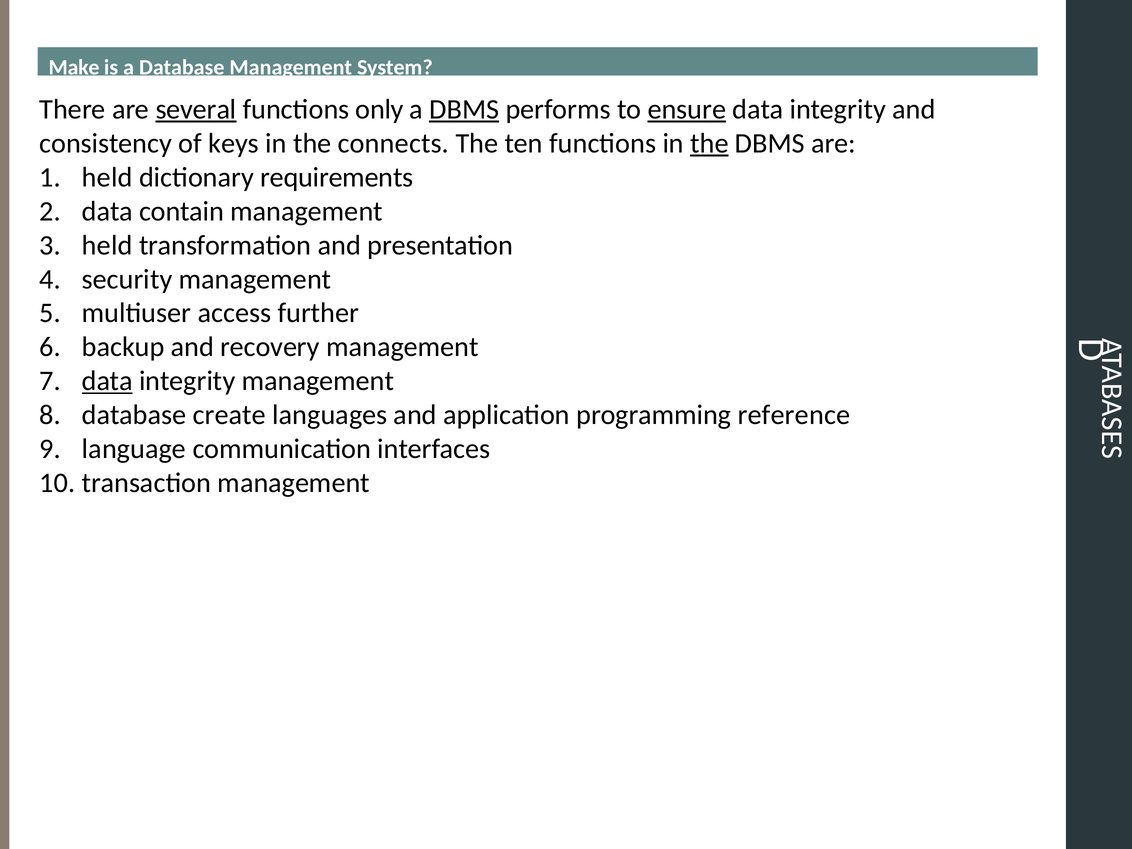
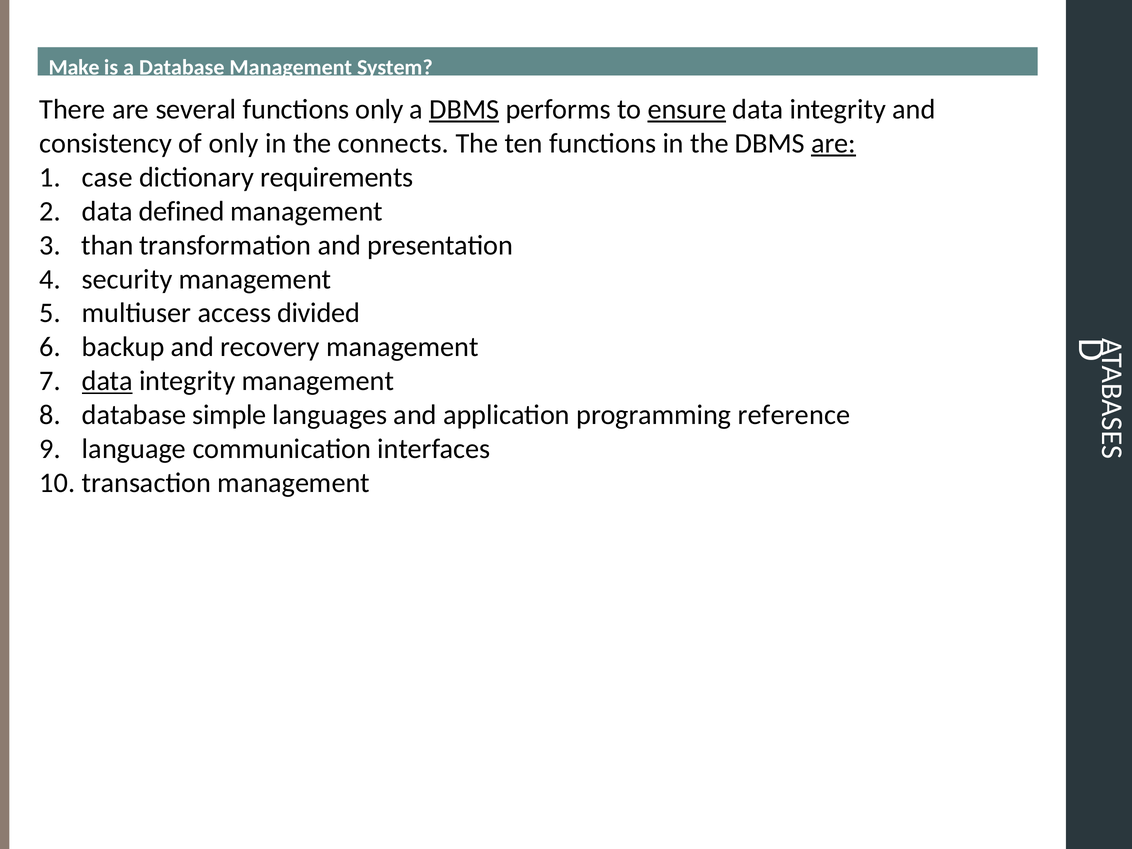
several underline: present -> none (196, 109)
of keys: keys -> only (233, 143)
the underline: present -> none (709, 143)
are underline: none -> present (834, 143)
held: held -> case (107, 177)
contain: contain -> defined (182, 211)
held: held -> than (107, 245)
further: further -> divided (319, 313)
create: create -> simple (229, 415)
